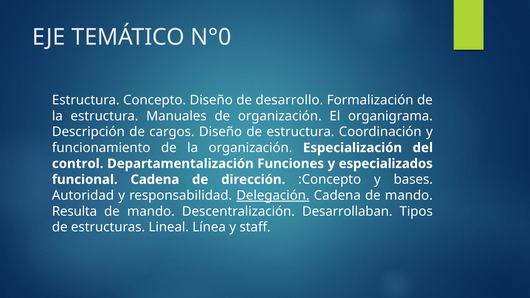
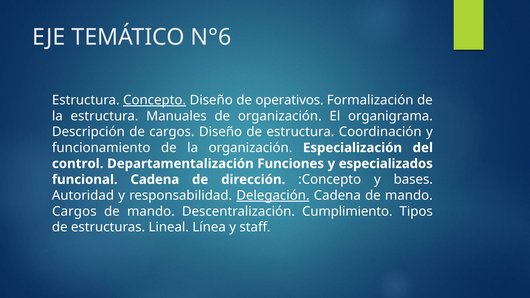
N°0: N°0 -> N°6 (211, 37)
Concepto underline: none -> present (155, 100)
desarrollo: desarrollo -> operativos (289, 100)
Resulta: Resulta -> Cargos (74, 211)
Desarrollaban: Desarrollaban -> Cumplimiento (347, 211)
